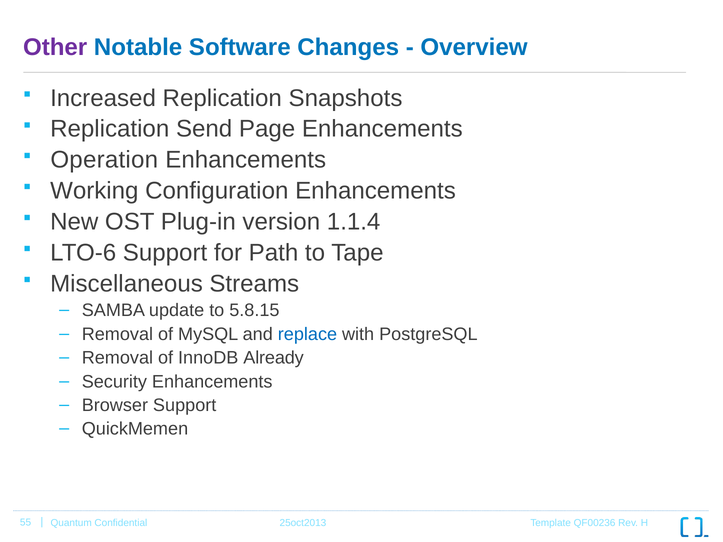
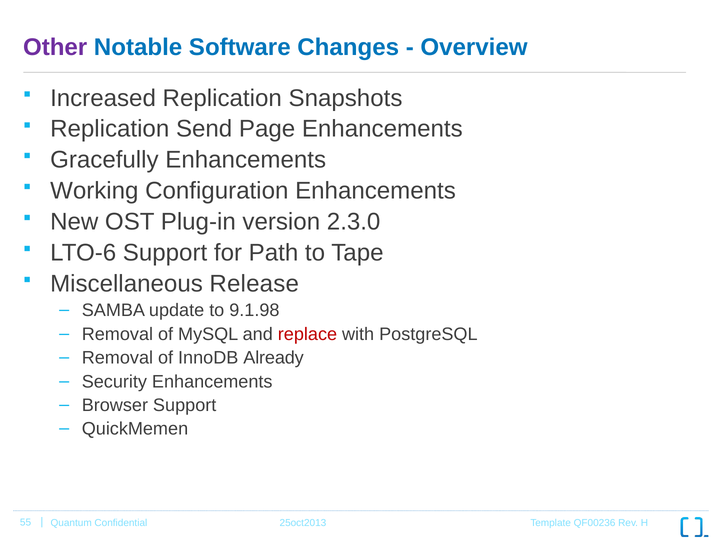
Operation: Operation -> Gracefully (104, 160)
1.1.4: 1.1.4 -> 2.3.0 (354, 222)
Streams: Streams -> Release (254, 284)
5.8.15: 5.8.15 -> 9.1.98 (254, 311)
replace colour: blue -> red (307, 334)
